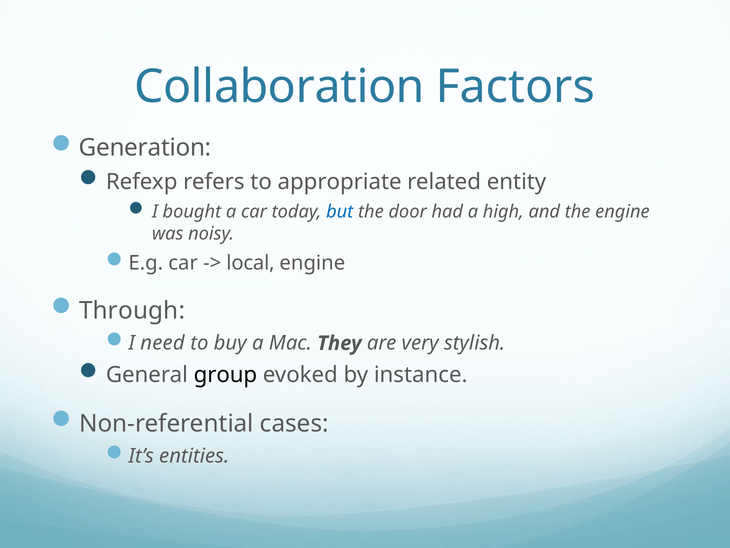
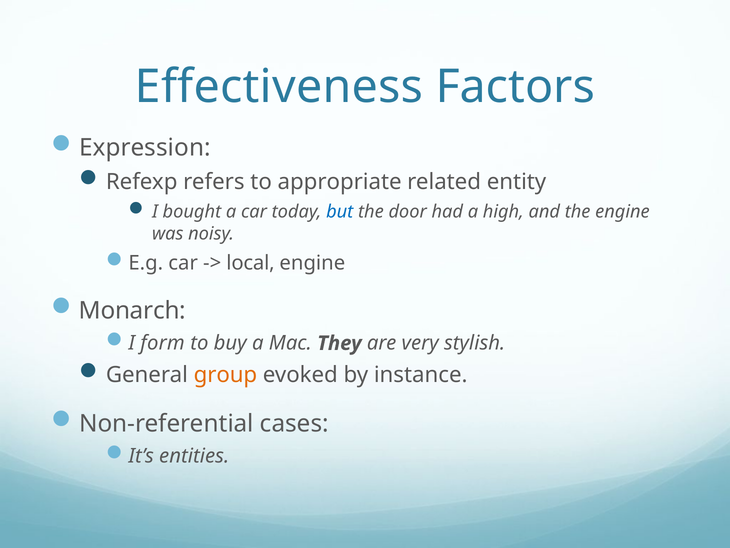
Collaboration: Collaboration -> Effectiveness (279, 87)
Generation: Generation -> Expression (145, 148)
Through: Through -> Monarch (132, 310)
need: need -> form (163, 343)
group colour: black -> orange (225, 375)
